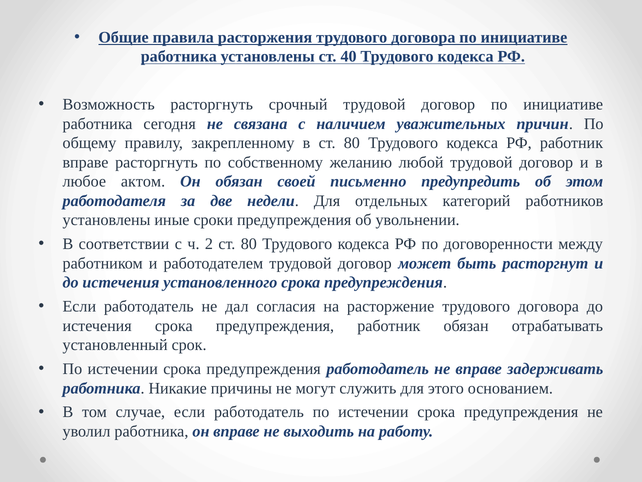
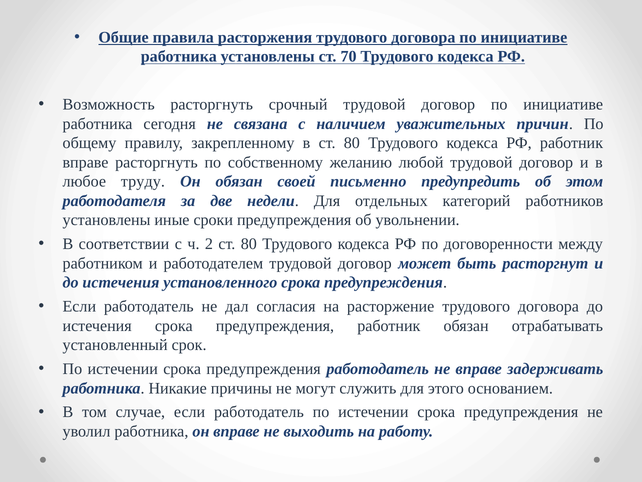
40: 40 -> 70 (349, 57)
актом: актом -> труду (143, 181)
